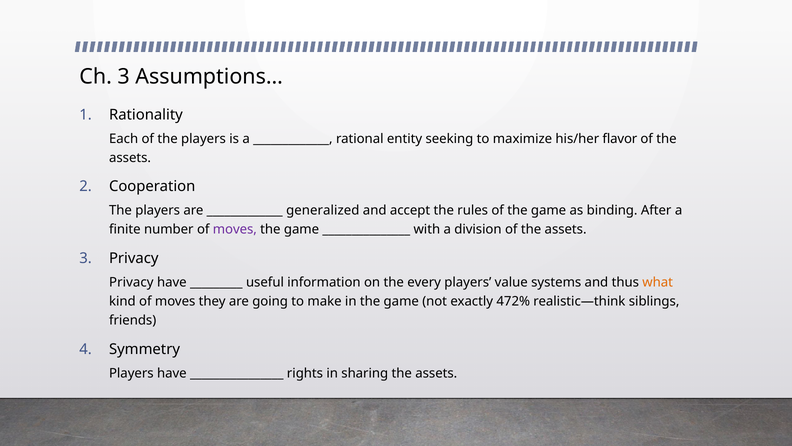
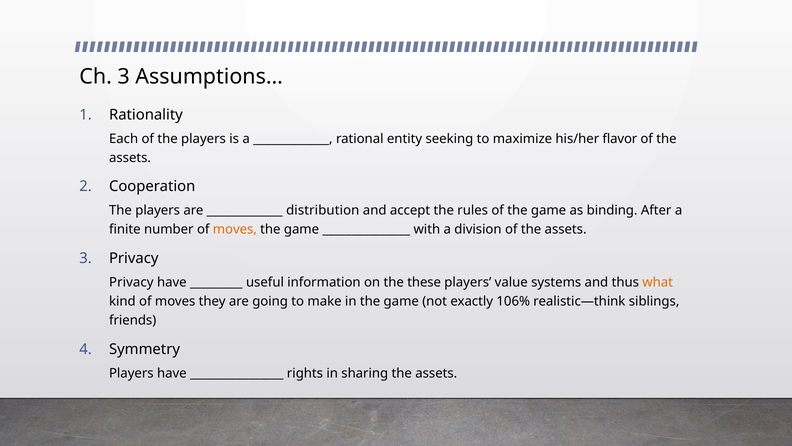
generalized: generalized -> distribution (323, 210)
moves colour: purple -> orange (235, 229)
every: every -> these (424, 282)
472%: 472% -> 106% (513, 301)
